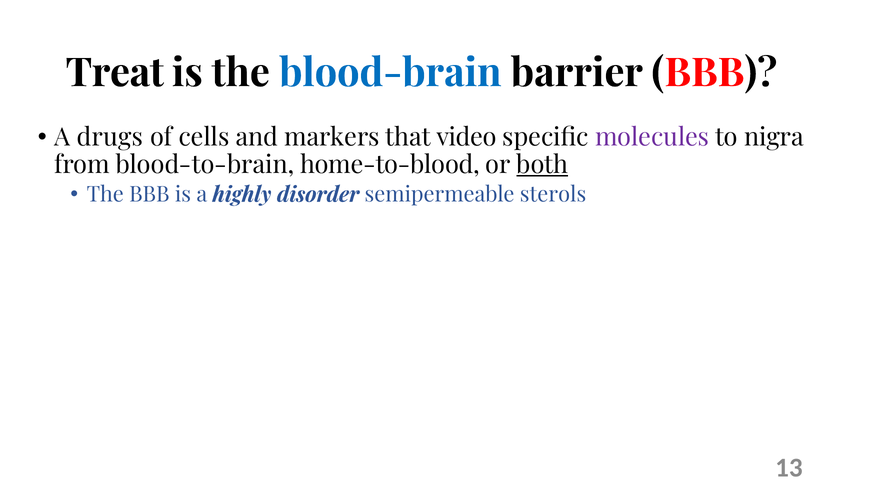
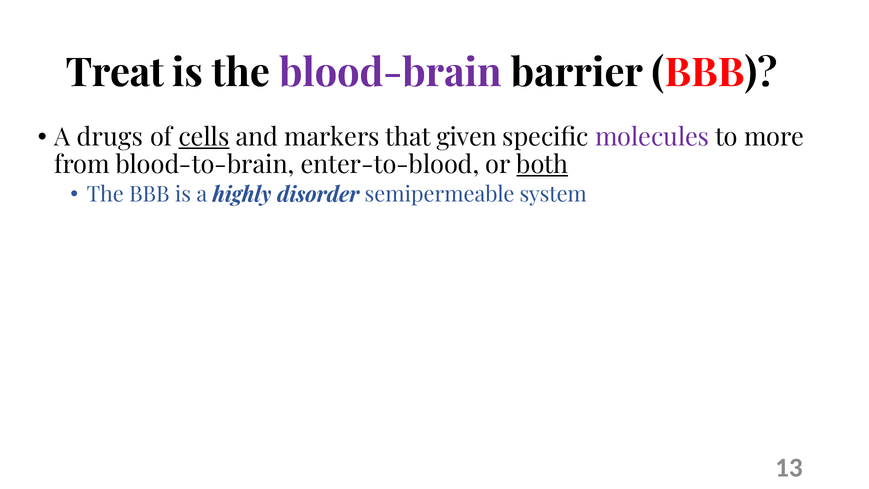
blood-brain colour: blue -> purple (390, 73)
cells underline: none -> present (204, 137)
video: video -> given (467, 137)
nigra: nigra -> more (774, 137)
home-to-blood: home-to-blood -> enter-to-blood (390, 165)
sterols: sterols -> system (553, 195)
